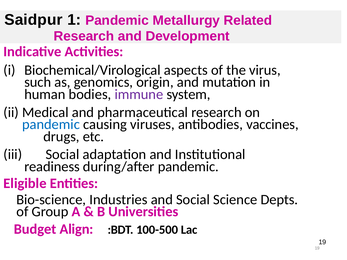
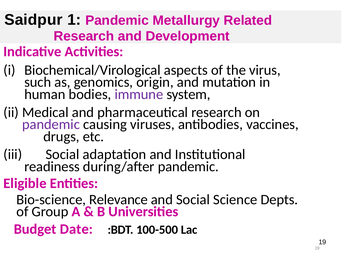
pandemic colour: blue -> purple (51, 125)
Industries: Industries -> Relevance (119, 200)
Align: Align -> Date (76, 229)
